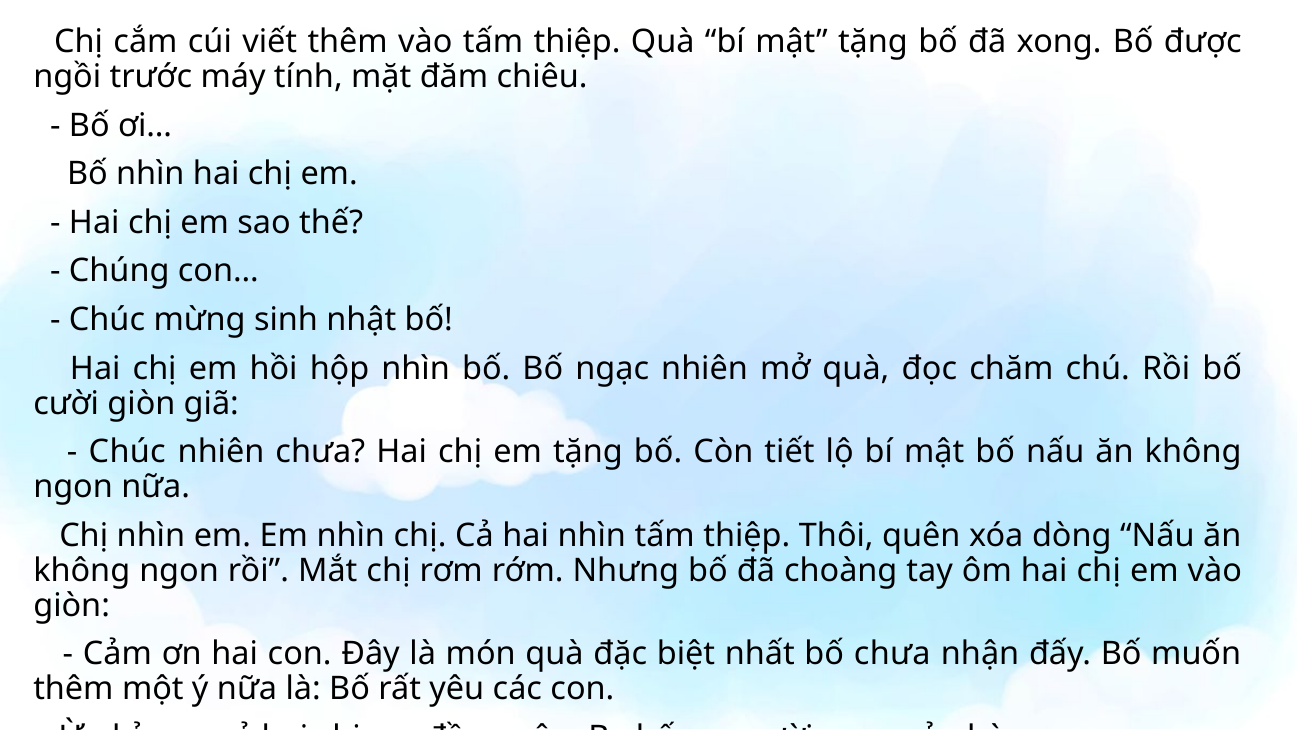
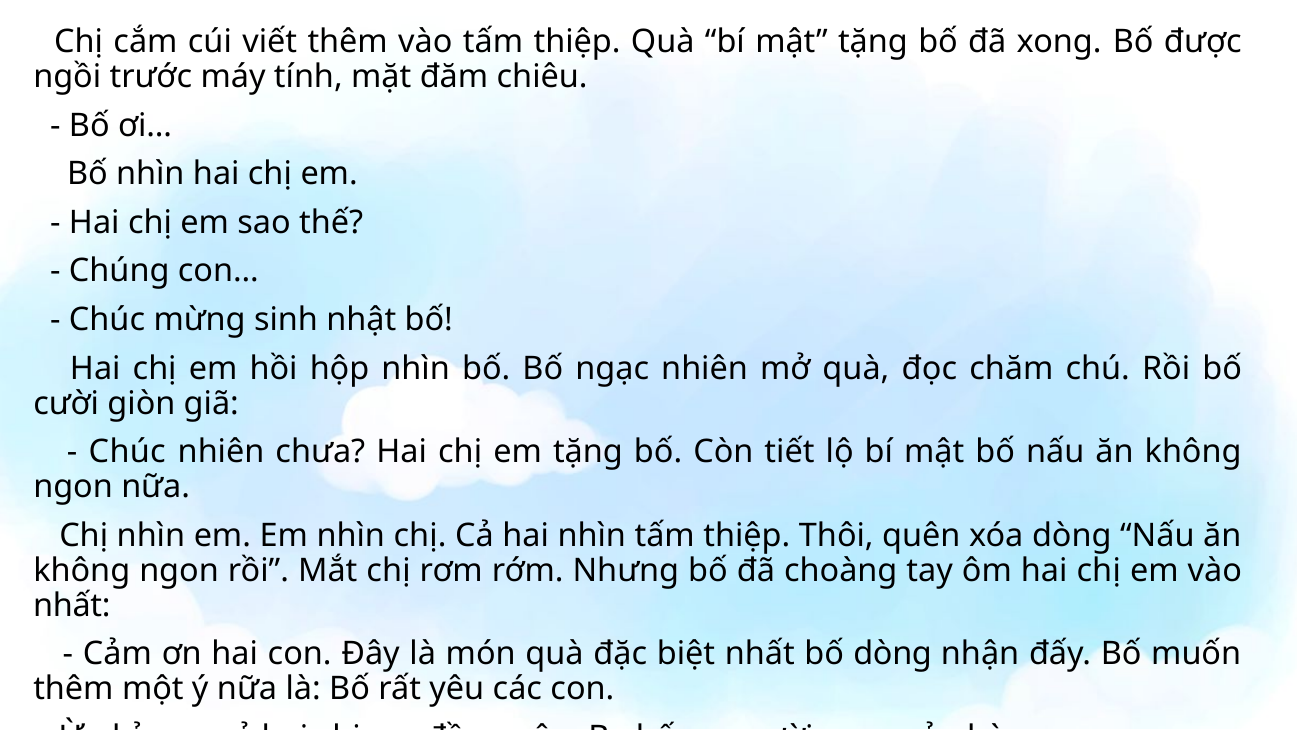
giòn: giòn -> nhất (72, 605)
bố chưa: chưa -> dòng (893, 654)
